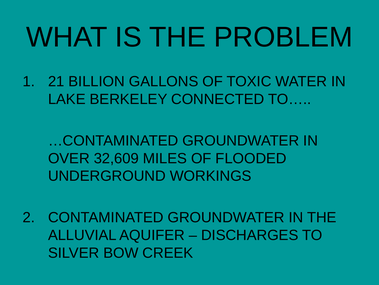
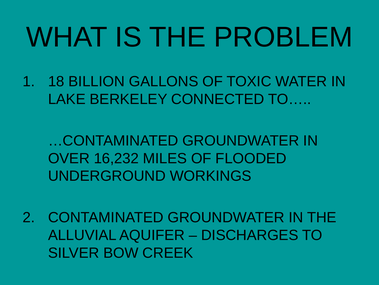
21: 21 -> 18 (56, 81)
32,609: 32,609 -> 16,232 (116, 158)
